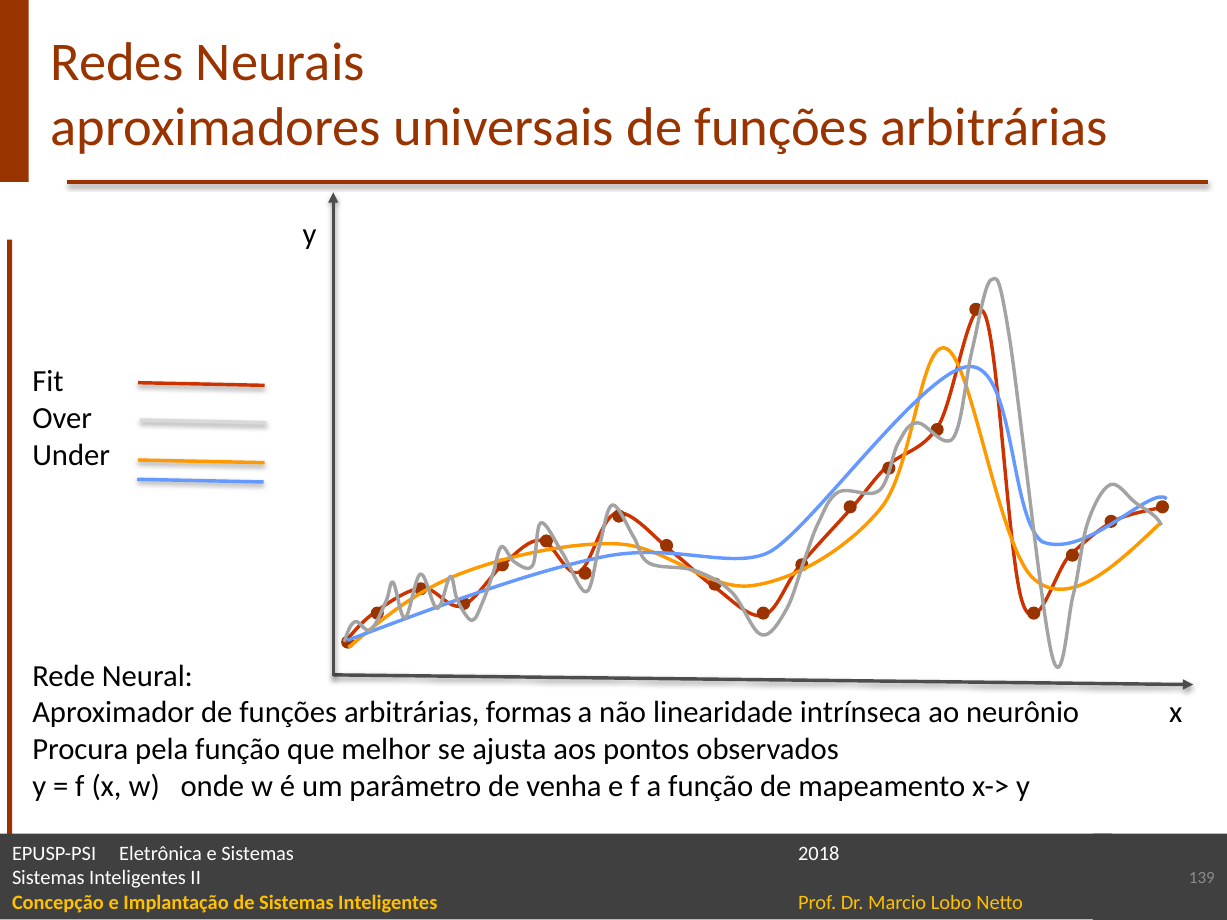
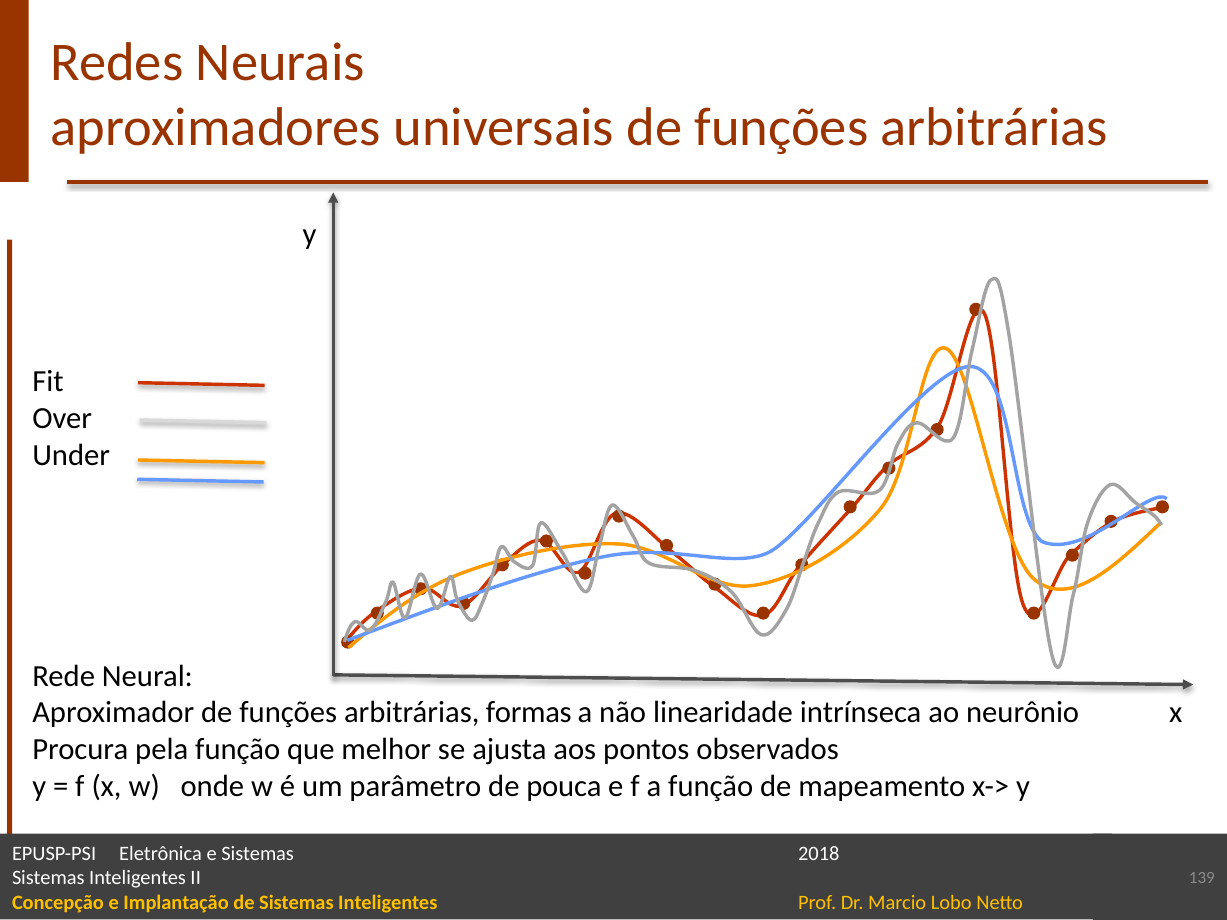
venha: venha -> pouca (564, 787)
